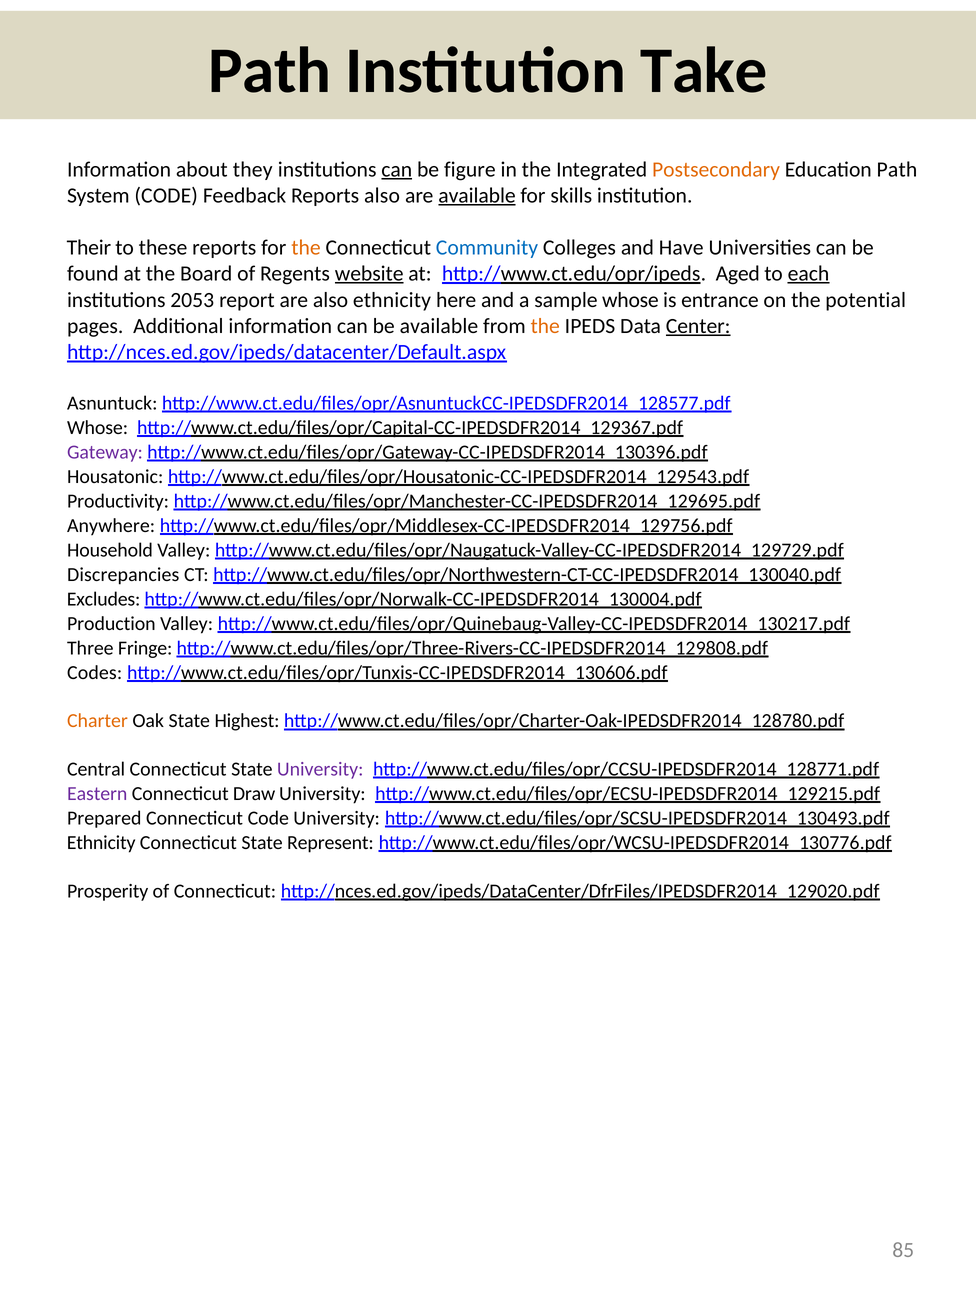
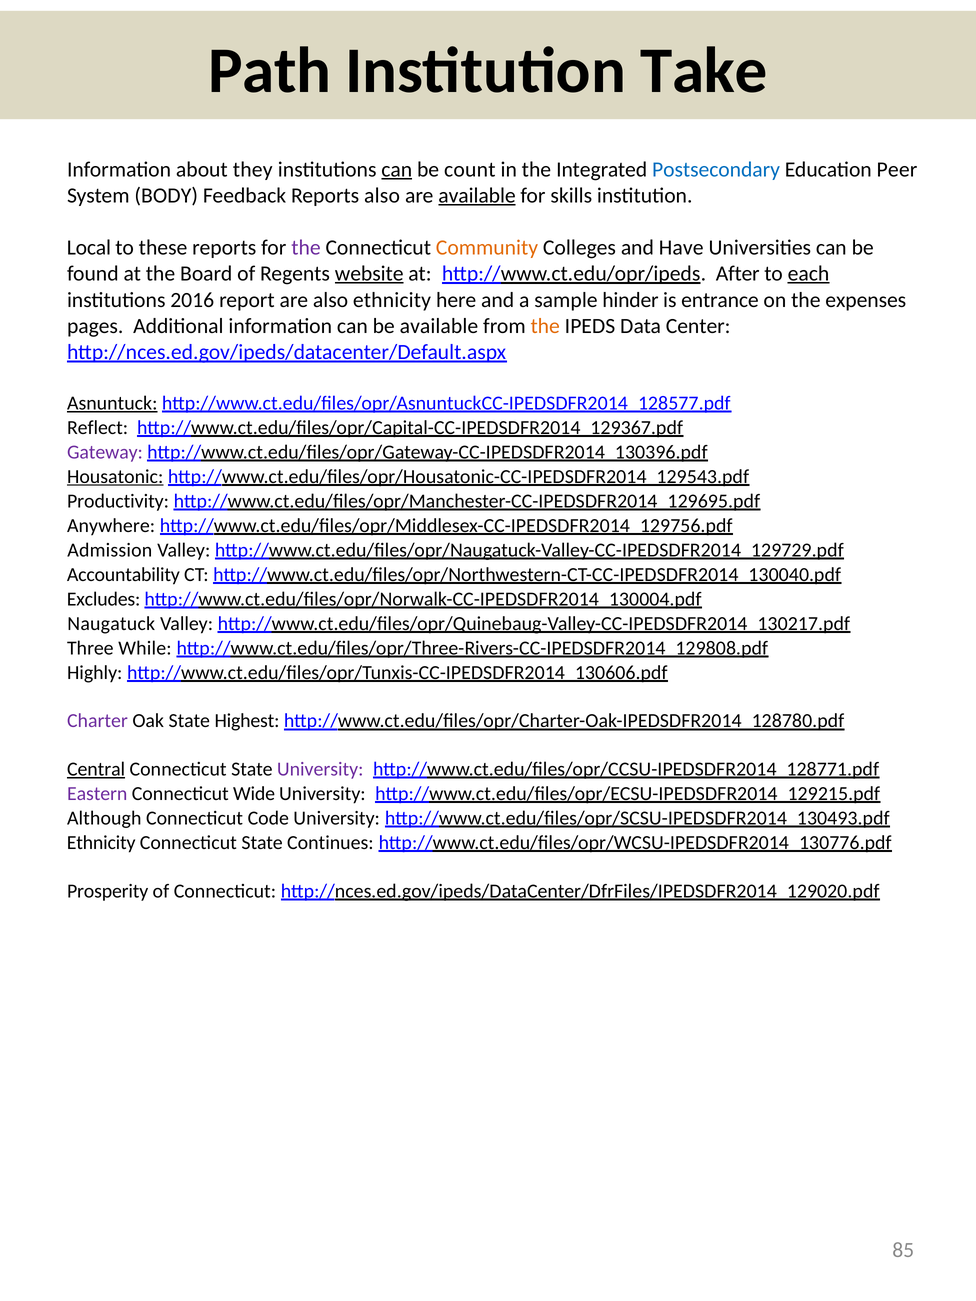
figure: figure -> count (470, 169)
Postsecondary colour: orange -> blue (716, 169)
Education Path: Path -> Peer (897, 169)
System CODE: CODE -> BODY (166, 195)
Their: Their -> Local (89, 247)
the colour: orange -> purple (306, 247)
Community colour: blue -> orange (487, 247)
Aged: Aged -> After (738, 274)
2053: 2053 -> 2016 (192, 300)
sample whose: whose -> hinder (630, 300)
potential: potential -> expenses (866, 300)
Center underline: present -> none (698, 326)
Asnuntuck underline: none -> present (112, 403)
Whose: Whose -> Reflect (98, 428)
Housatonic underline: none -> present (115, 477)
Household: Household -> Admission (110, 550)
Discrepancies: Discrepancies -> Accountability (123, 575)
Production: Production -> Naugatuck (111, 624)
Fringe: Fringe -> While (145, 648)
Codes: Codes -> Highly (95, 673)
Charter colour: orange -> purple (97, 721)
Central underline: none -> present (96, 769)
Draw: Draw -> Wide (254, 794)
Prepared: Prepared -> Although (104, 818)
Represent: Represent -> Continues (330, 843)
